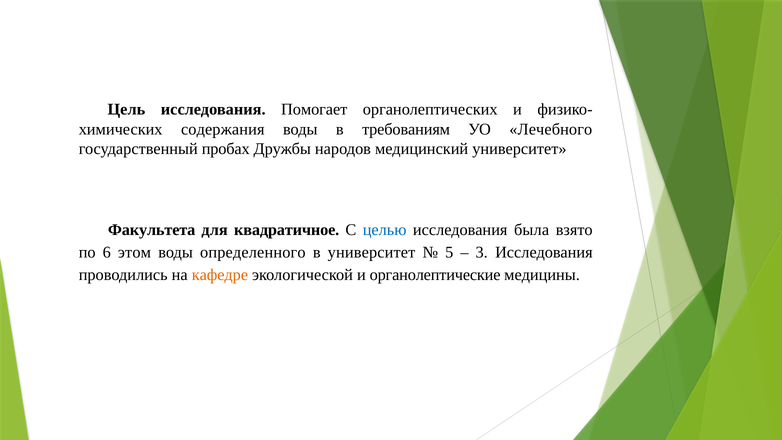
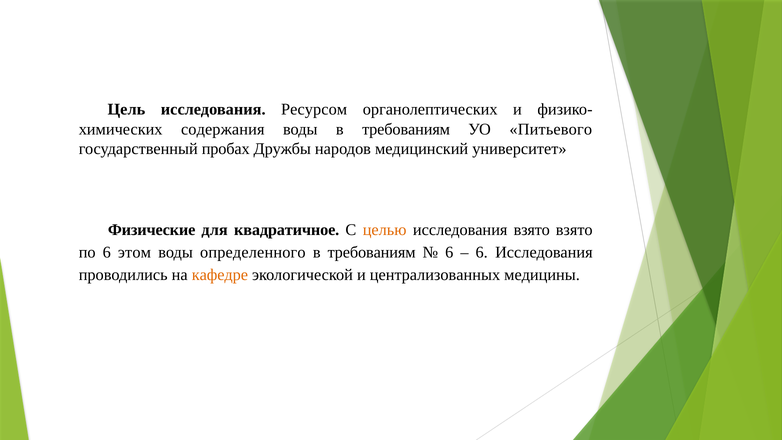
Помогает: Помогает -> Ресурсом (314, 110)
Лечебного: Лечебного -> Питьевого (551, 129)
Факультета: Факультета -> Физические (152, 230)
целью colour: blue -> orange (385, 230)
исследования была: была -> взято (532, 230)
университет: университет -> требованиям (372, 252)
5: 5 -> 6 (449, 252)
3: 3 -> 6 (482, 252)
органолептические: органолептические -> централизованных (435, 275)
